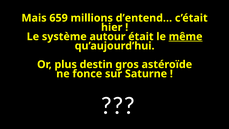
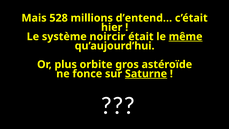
659: 659 -> 528 (59, 18)
autour: autour -> noircir (107, 37)
destin: destin -> orbite (96, 64)
Saturne underline: none -> present (146, 74)
